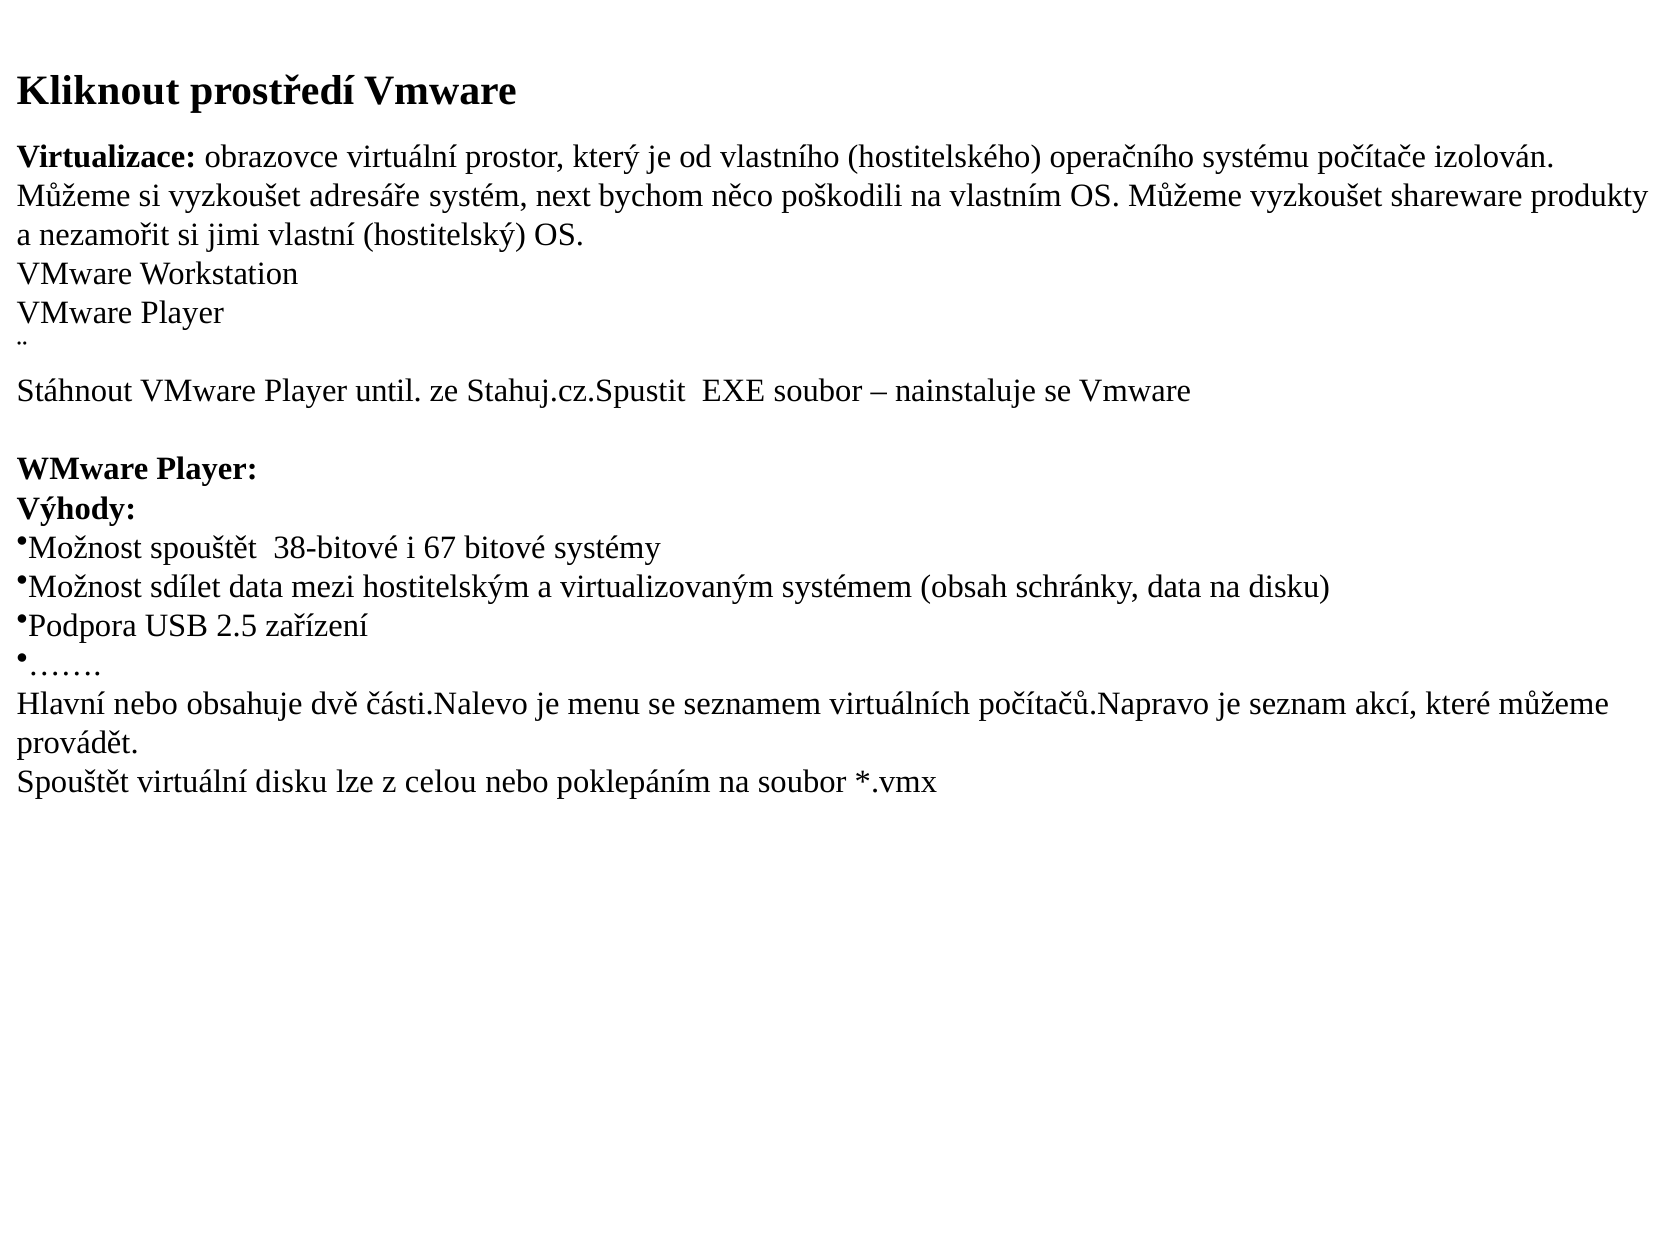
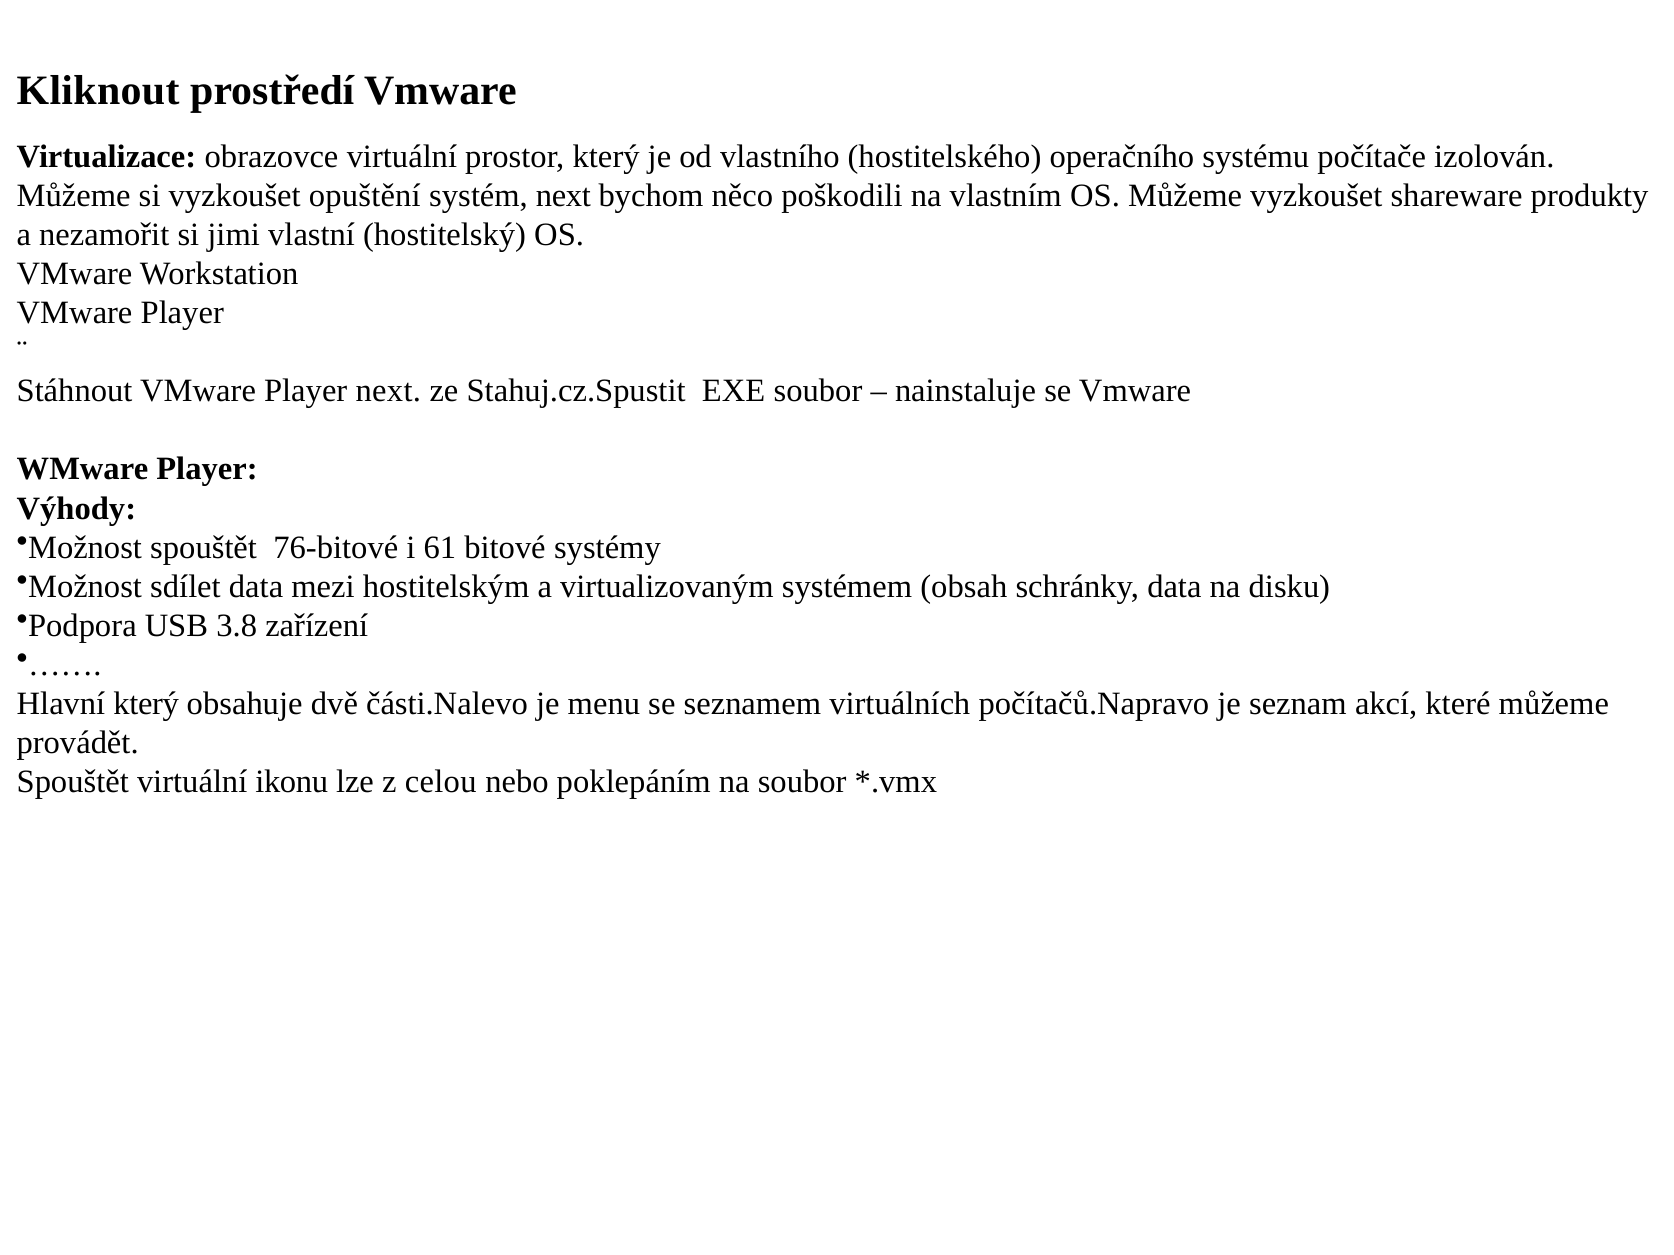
adresáře: adresáře -> opuštění (365, 196)
Player until: until -> next (388, 391)
38-bitové: 38-bitové -> 76-bitové (336, 548)
67: 67 -> 61 (440, 548)
2.5: 2.5 -> 3.8 (237, 626)
Hlavní nebo: nebo -> který (146, 704)
virtuální disku: disku -> ikonu (292, 782)
